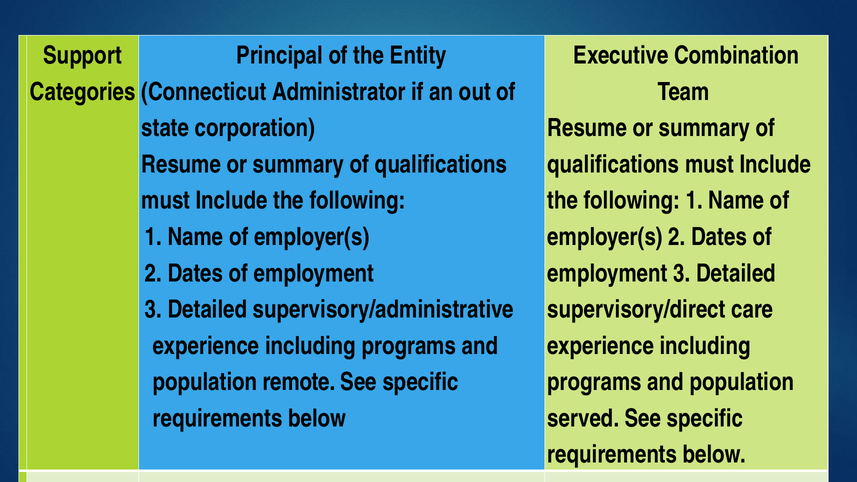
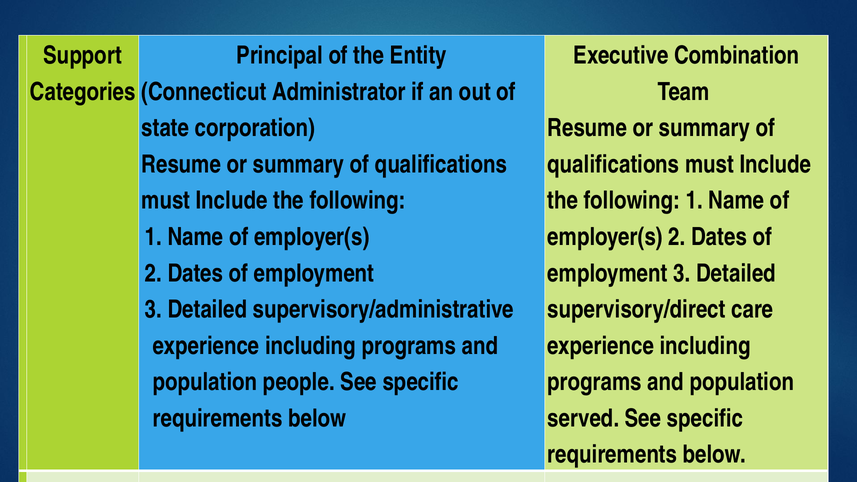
remote: remote -> people (299, 382)
